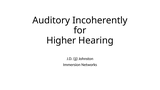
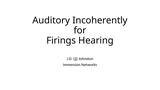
Higher: Higher -> Firings (61, 40)
